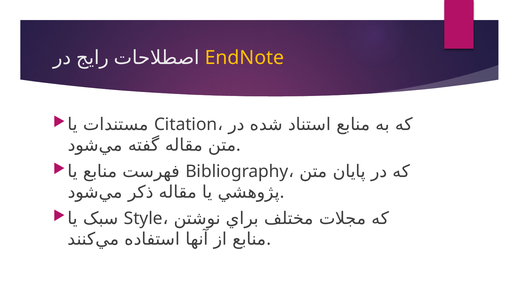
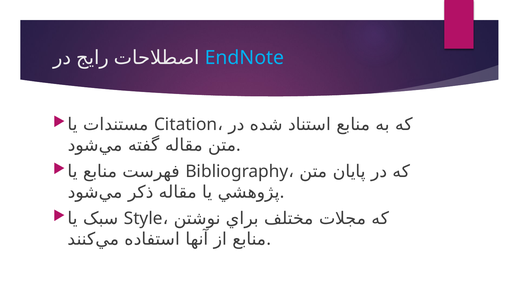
EndNote colour: yellow -> light blue (244, 58)
